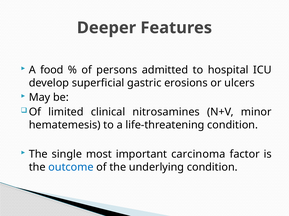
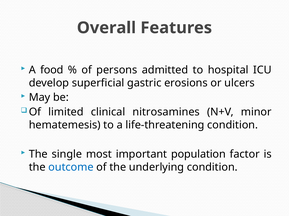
Deeper: Deeper -> Overall (106, 28)
carcinoma: carcinoma -> population (198, 155)
